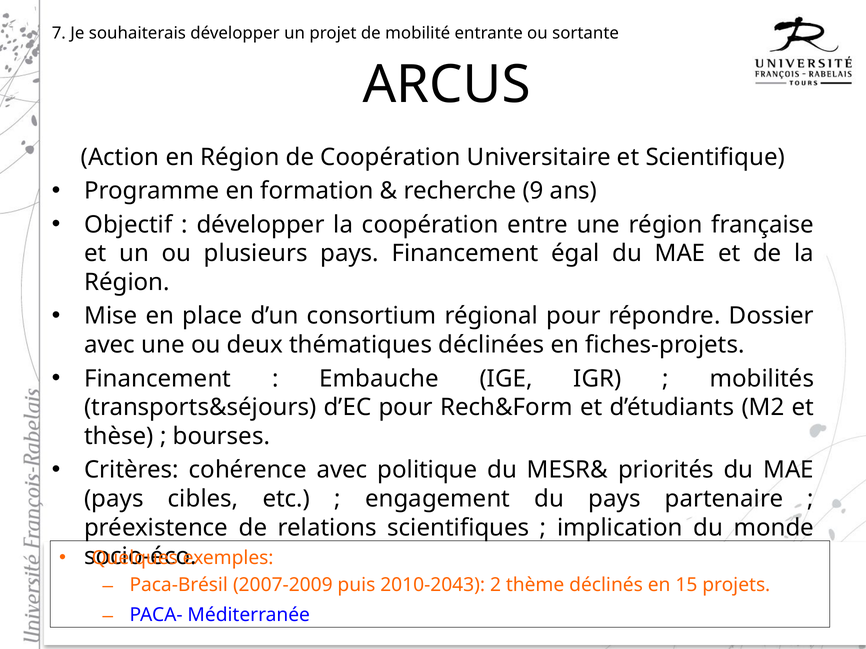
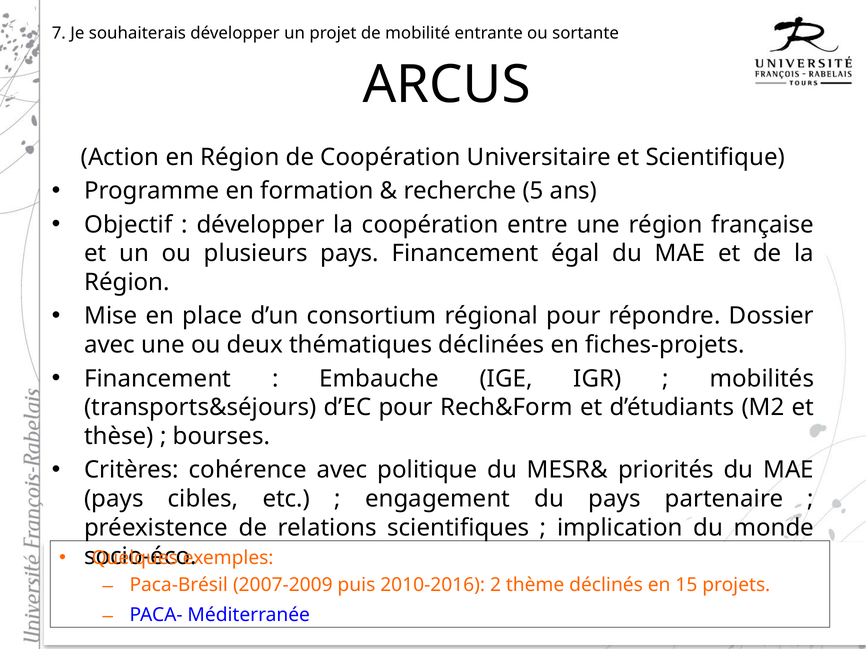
9: 9 -> 5 (533, 191)
2010-2043: 2010-2043 -> 2010-2016 (433, 585)
